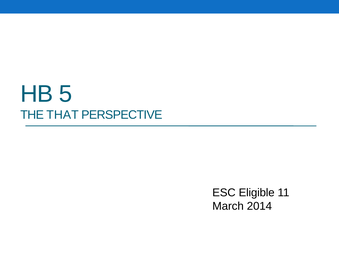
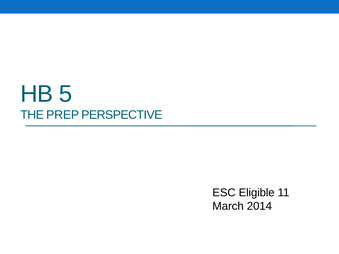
THAT: THAT -> PREP (63, 115)
